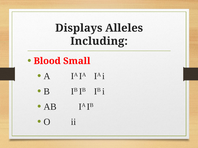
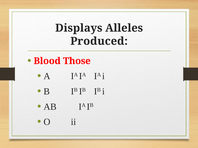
Including: Including -> Produced (99, 41)
Small: Small -> Those (77, 61)
